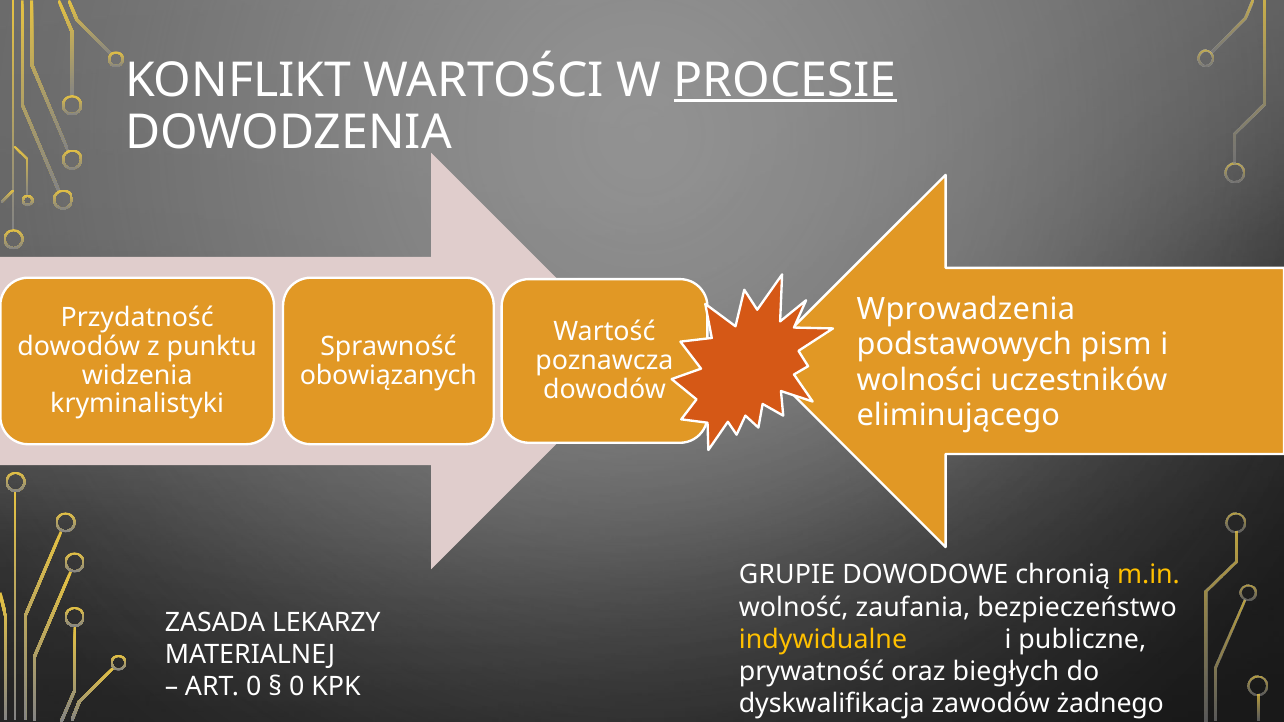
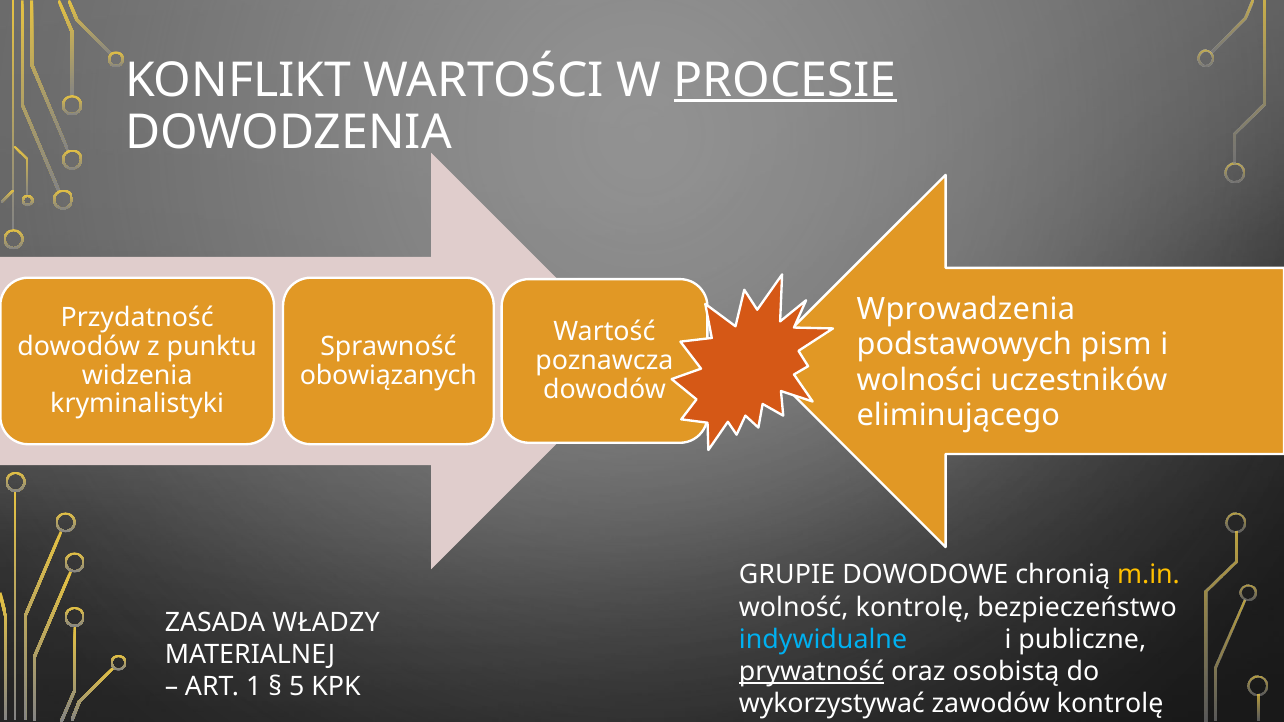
wolność zaufania: zaufania -> kontrolę (913, 607)
LEKARZY: LEKARZY -> WŁADZY (326, 622)
indywidualne colour: yellow -> light blue (823, 640)
prywatność underline: none -> present (812, 672)
biegłych: biegłych -> osobistą (1006, 672)
ART 0: 0 -> 1 (254, 687)
0: 0 -> 5 (297, 687)
dyskwalifikacja: dyskwalifikacja -> wykorzystywać (832, 704)
zawodów żadnego: żadnego -> kontrolę (1110, 704)
